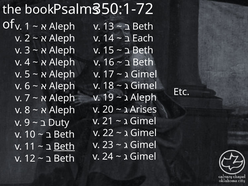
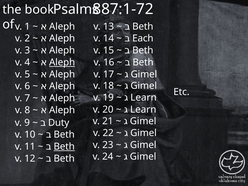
350:1-72: 350:1-72 -> 887:1-72 (123, 9)
Aleph underline: none -> present (62, 62)
Aleph: Aleph -> Learn (144, 98)
Arises: Arises -> Learn (143, 109)
